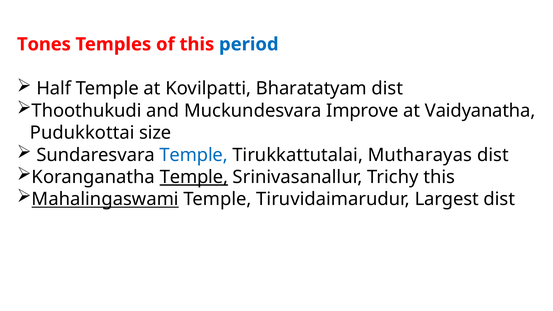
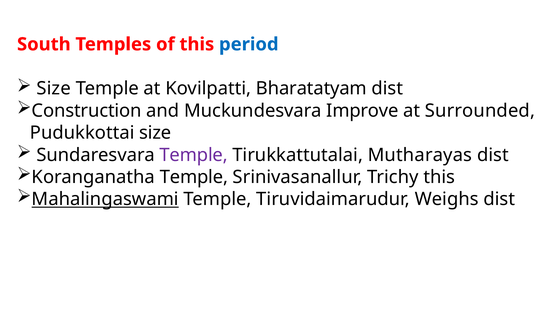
Tones: Tones -> South (44, 44)
Half: Half -> Size (54, 89)
Thoothukudi: Thoothukudi -> Construction (87, 111)
Vaidyanatha: Vaidyanatha -> Surrounded (480, 111)
Temple colour: blue -> purple (194, 155)
Temple underline: present -> none (194, 177)
Largest: Largest -> Weighs (447, 199)
